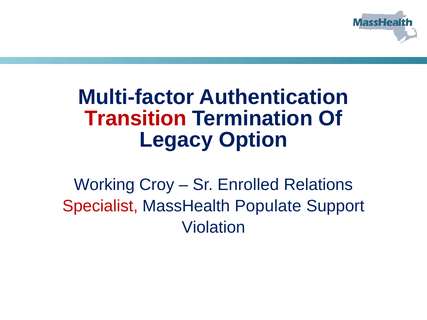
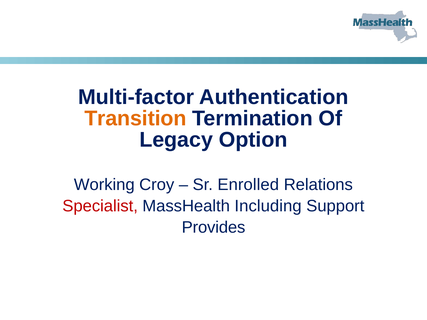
Transition colour: red -> orange (135, 118)
Populate: Populate -> Including (268, 206)
Violation: Violation -> Provides (214, 228)
